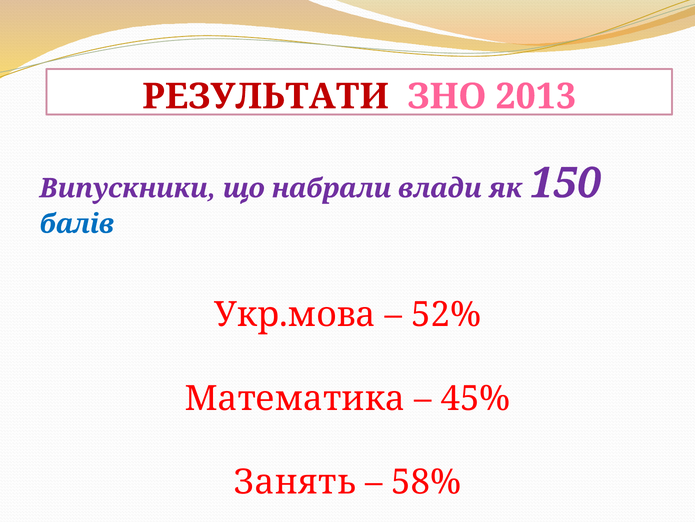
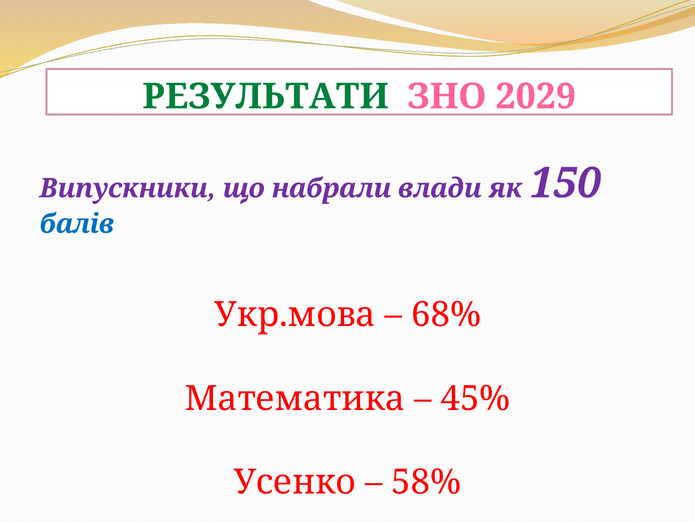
РЕЗУЛЬТАТИ colour: red -> green (266, 96)
2013: 2013 -> 2029 (536, 96)
52%: 52% -> 68% (446, 315)
Занять: Занять -> Усенко (295, 481)
